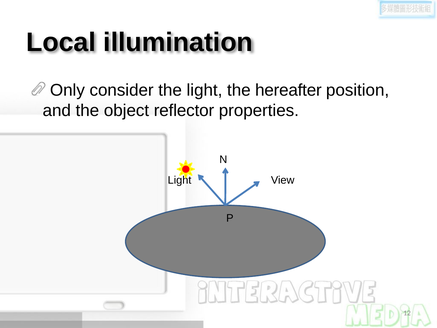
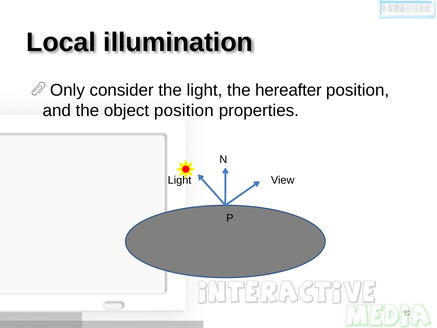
object reflector: reflector -> position (184, 110)
